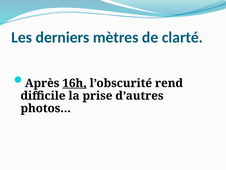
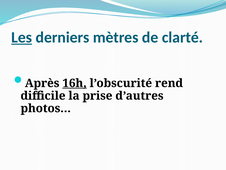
Les underline: none -> present (22, 37)
